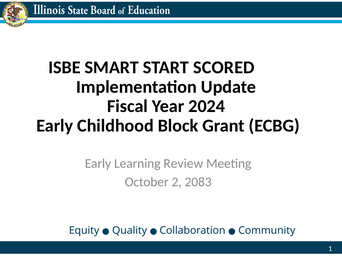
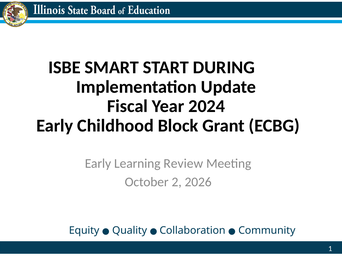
SCORED: SCORED -> DURING (224, 67)
2083: 2083 -> 2026 (198, 182)
